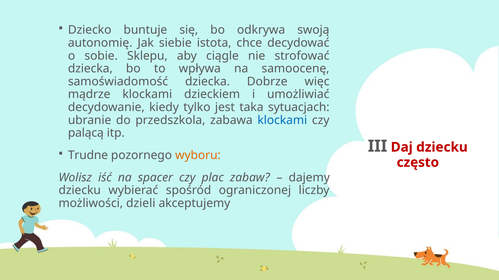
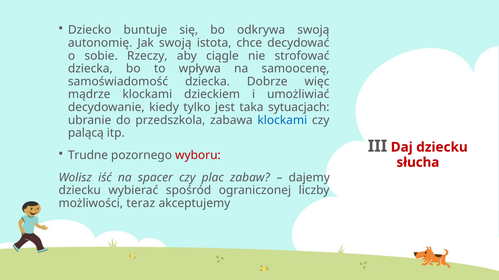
Jak siebie: siebie -> swoją (175, 43)
Sklepu: Sklepu -> Rzeczy (147, 56)
wyboru colour: orange -> red (198, 156)
często: często -> słucha (418, 163)
dzieli: dzieli -> teraz (141, 204)
